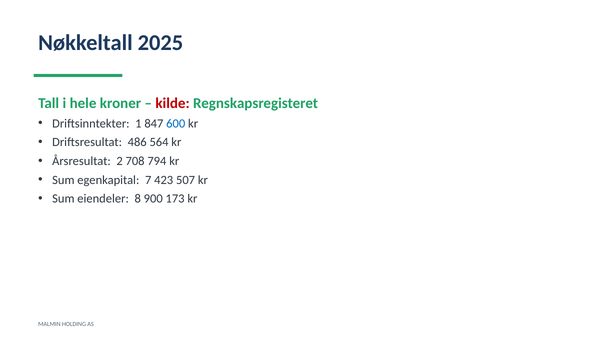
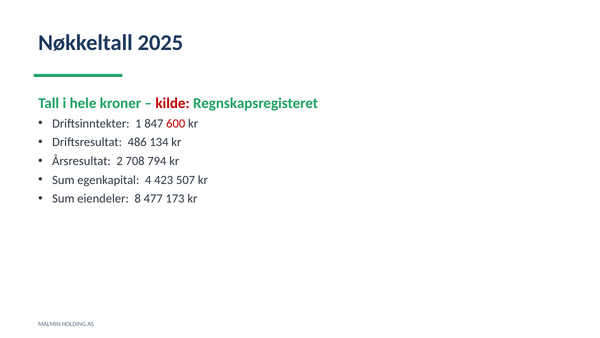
600 colour: blue -> red (176, 123)
564: 564 -> 134 (159, 142)
7: 7 -> 4 (148, 180)
900: 900 -> 477 (153, 198)
